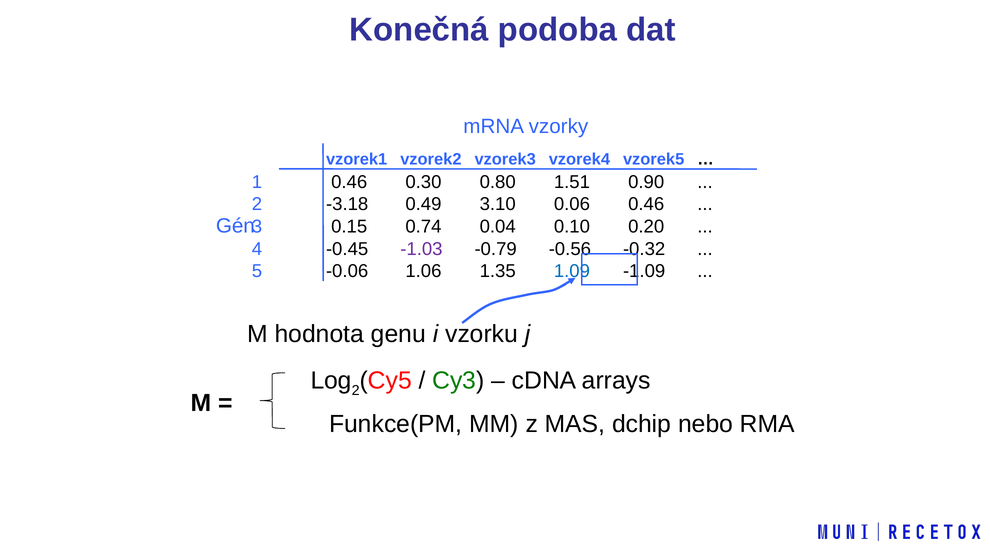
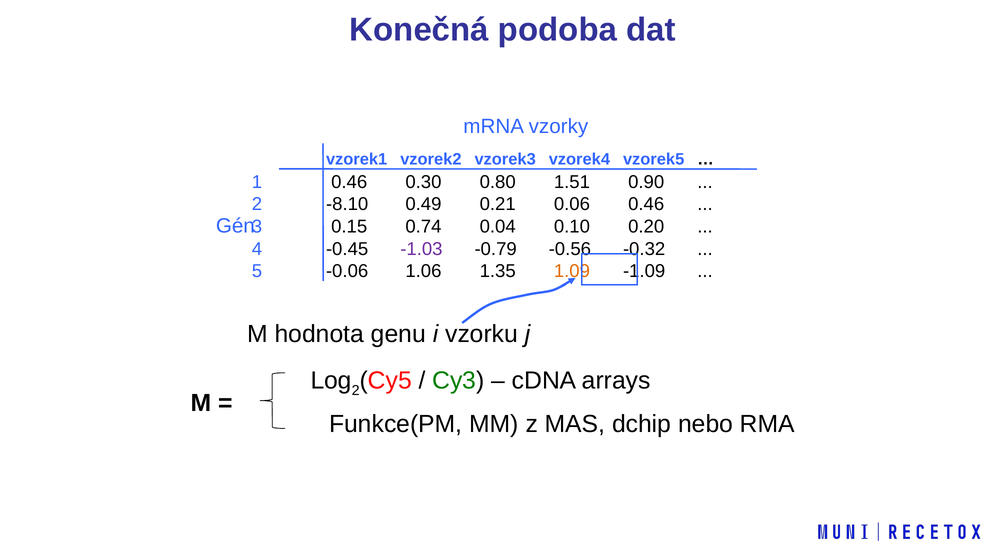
-3.18: -3.18 -> -8.10 (347, 204)
3.10: 3.10 -> 0.21 (498, 204)
1.09 colour: blue -> orange (572, 271)
